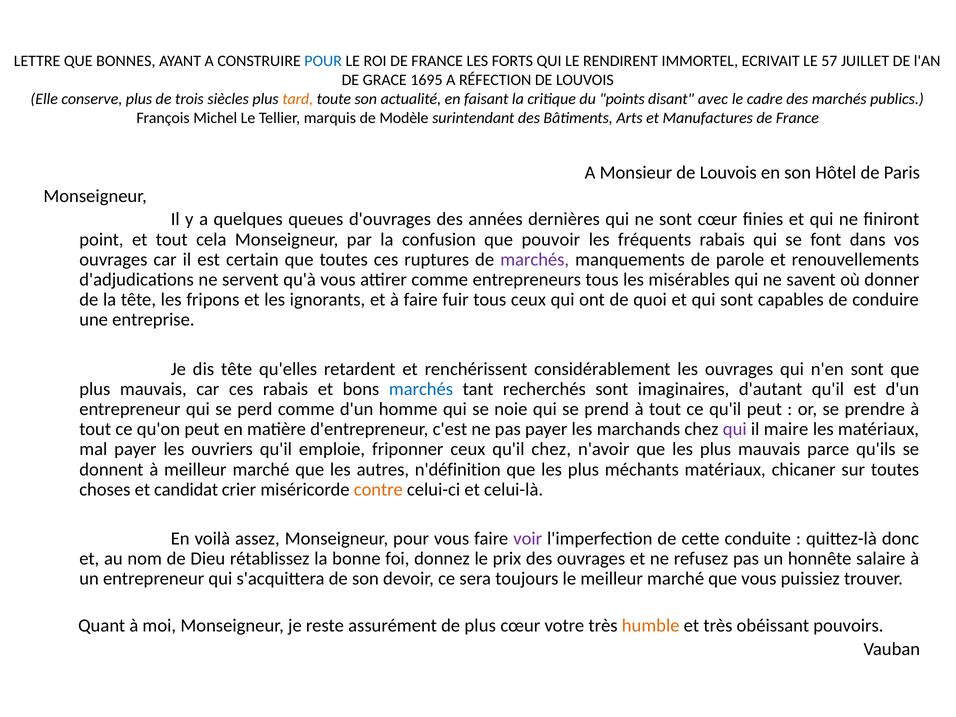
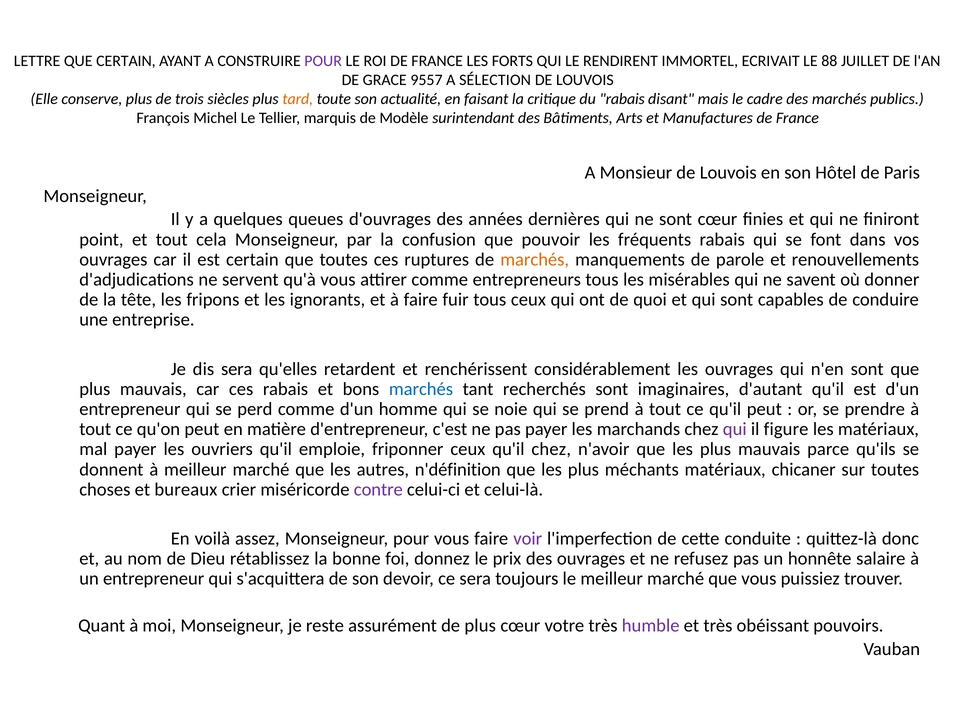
QUE BONNES: BONNES -> CERTAIN (126, 61)
POUR colour: blue -> purple (323, 61)
57: 57 -> 88 (829, 61)
1695: 1695 -> 9557 (426, 80)
RÉFECTION: RÉFECTION -> SÉLECTION (495, 80)
du points: points -> rabais (622, 99)
avec: avec -> mais (713, 99)
marchés colour: purple -> orange (535, 260)
dis tête: tête -> sera (237, 369)
maire: maire -> figure (786, 429)
candidat: candidat -> bureaux (186, 490)
contre colour: orange -> purple (378, 490)
humble colour: orange -> purple (651, 626)
